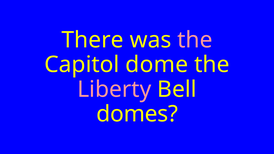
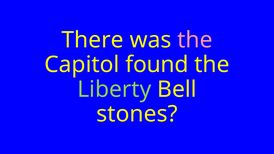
dome: dome -> found (157, 65)
Liberty colour: pink -> light green (114, 89)
domes: domes -> stones (137, 114)
